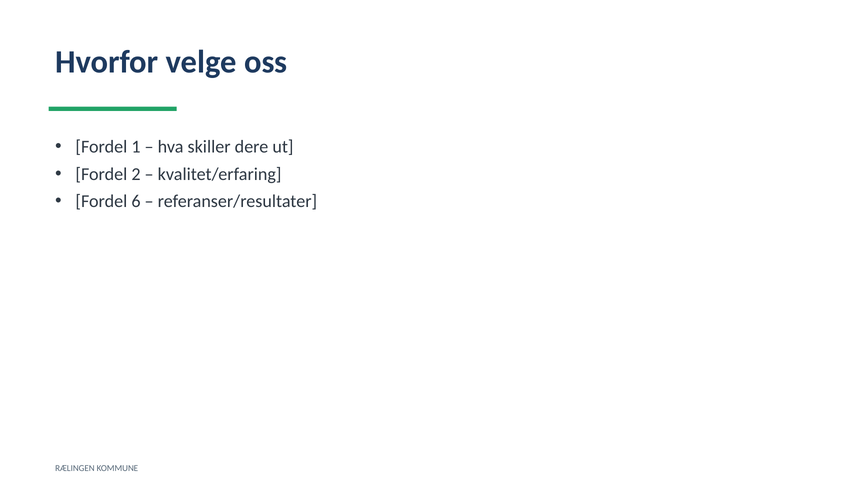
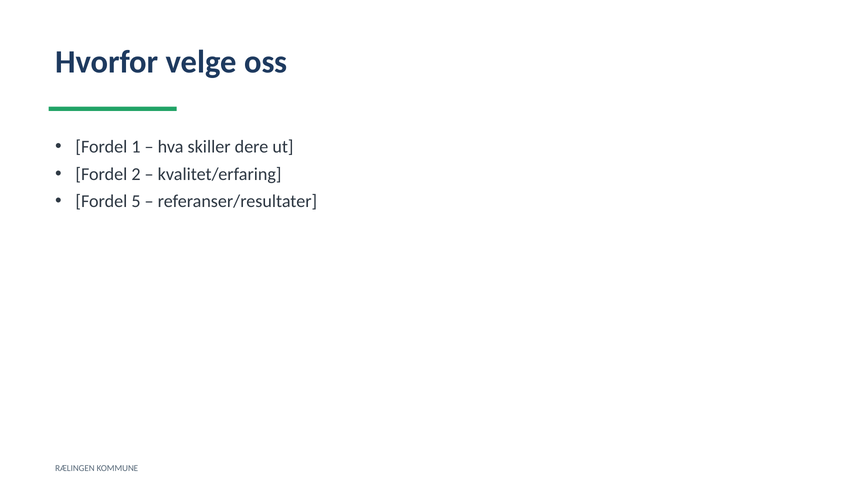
6: 6 -> 5 (136, 201)
